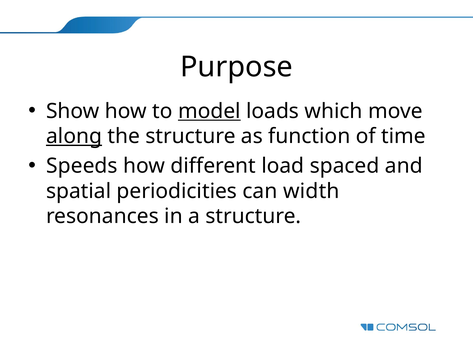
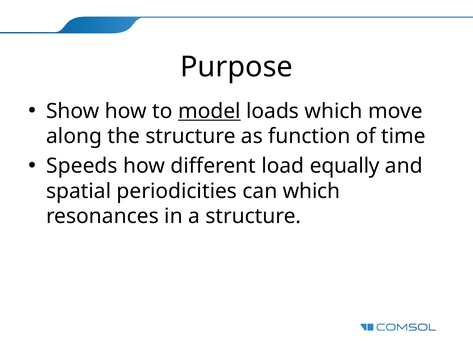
along underline: present -> none (74, 136)
spaced: spaced -> equally (345, 166)
can width: width -> which (312, 191)
